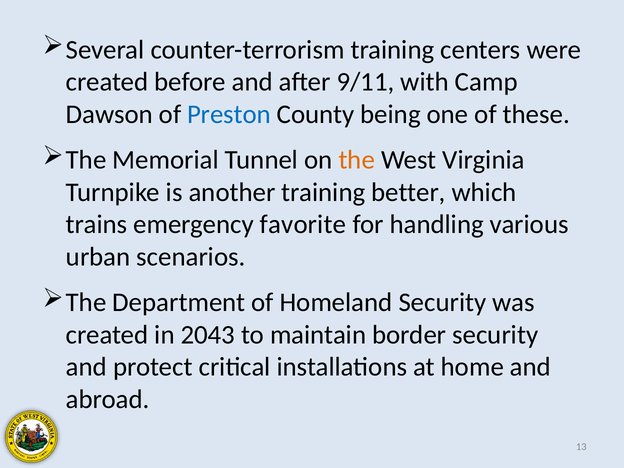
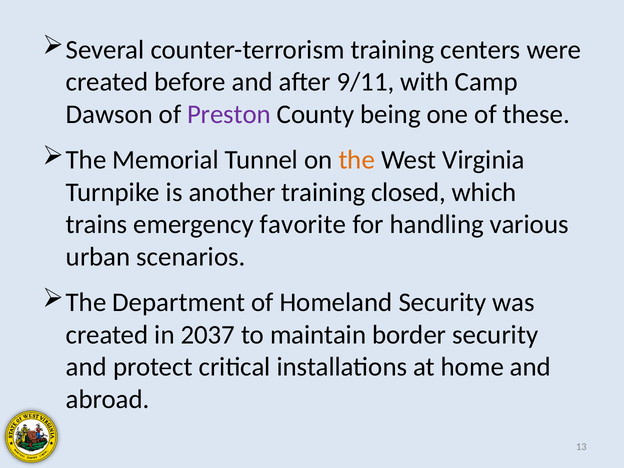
Preston colour: blue -> purple (229, 114)
better: better -> closed (409, 192)
2043: 2043 -> 2037 (208, 335)
